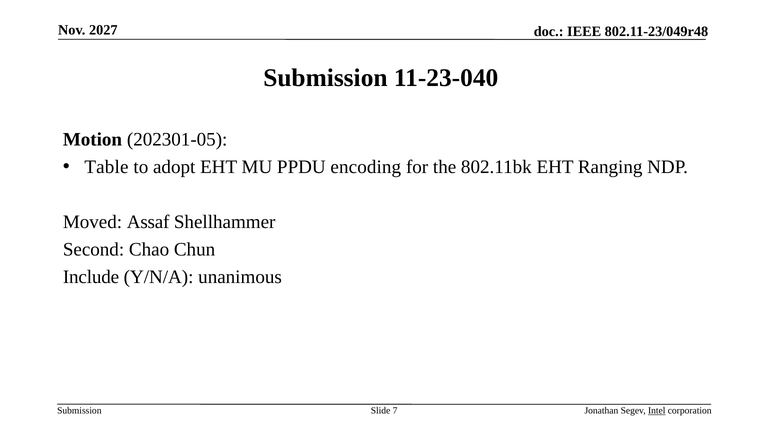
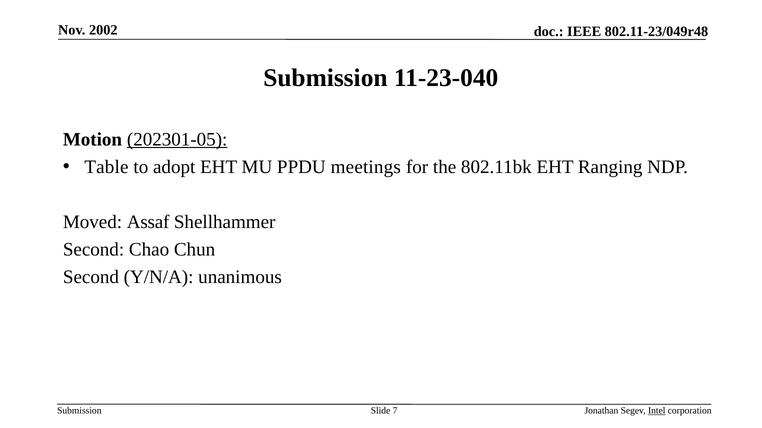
2027: 2027 -> 2002 (103, 30)
202301-05 underline: none -> present (177, 139)
encoding: encoding -> meetings (366, 167)
Include: Include -> Second (91, 278)
